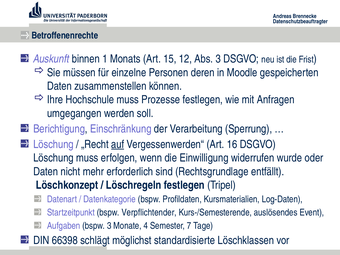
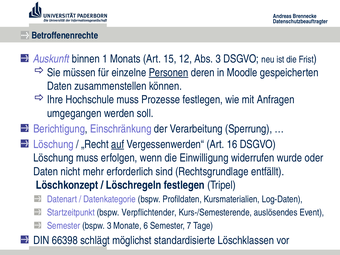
Personen underline: none -> present (169, 73)
Aufgaben: Aufgaben -> Semester (64, 226)
4: 4 -> 6 (146, 226)
